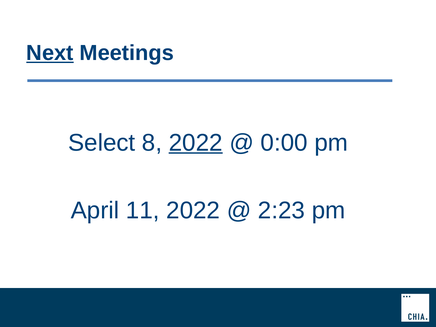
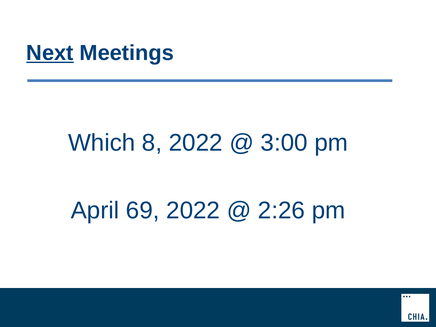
Select: Select -> Which (102, 143)
2022 underline: present -> none (196, 143)
0:00: 0:00 -> 3:00 (284, 143)
11: 11 -> 69 (143, 210)
2:23: 2:23 -> 2:26 (282, 210)
